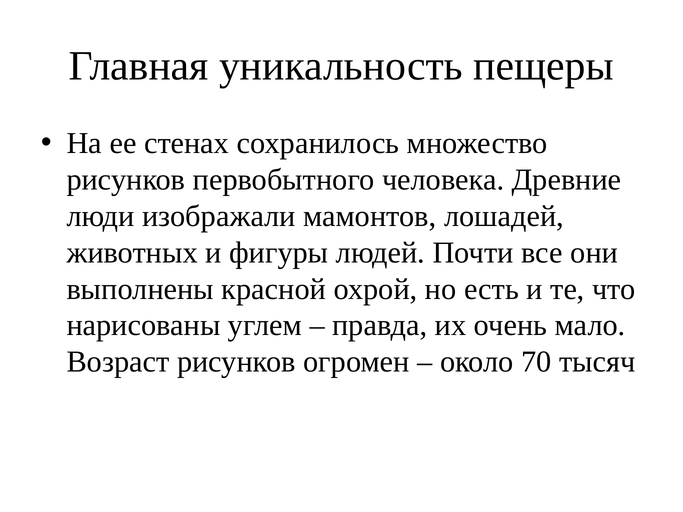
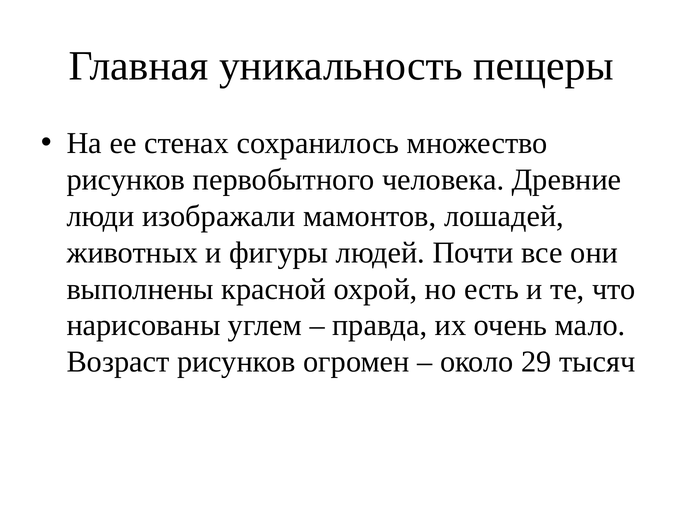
70: 70 -> 29 (536, 362)
